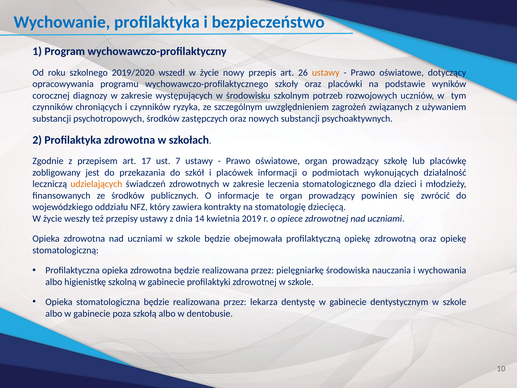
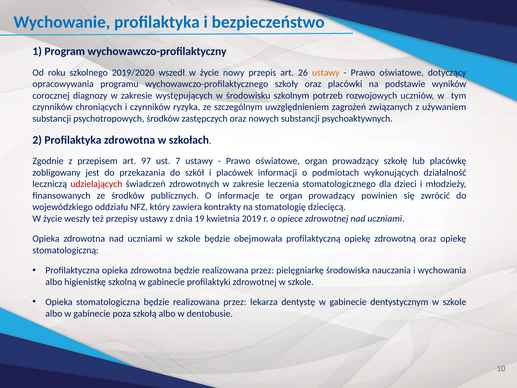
17: 17 -> 97 (146, 161)
udzielających colour: orange -> red (96, 184)
14: 14 -> 19 (200, 219)
